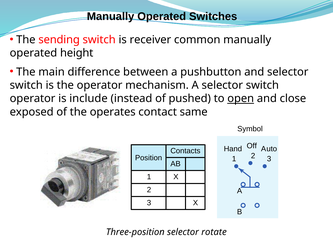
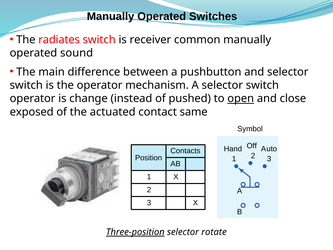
sending: sending -> radiates (59, 40)
height: height -> sound (77, 53)
include: include -> change (89, 98)
operates: operates -> actuated (113, 112)
Three-position underline: none -> present (135, 232)
